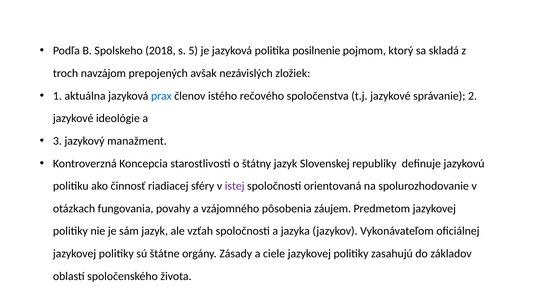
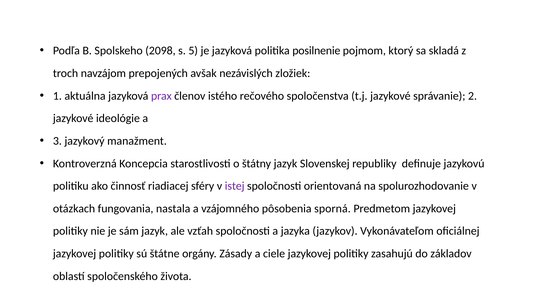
2018: 2018 -> 2098 (160, 51)
prax colour: blue -> purple (161, 96)
povahy: povahy -> nastala (173, 209)
záujem: záujem -> sporná (332, 209)
